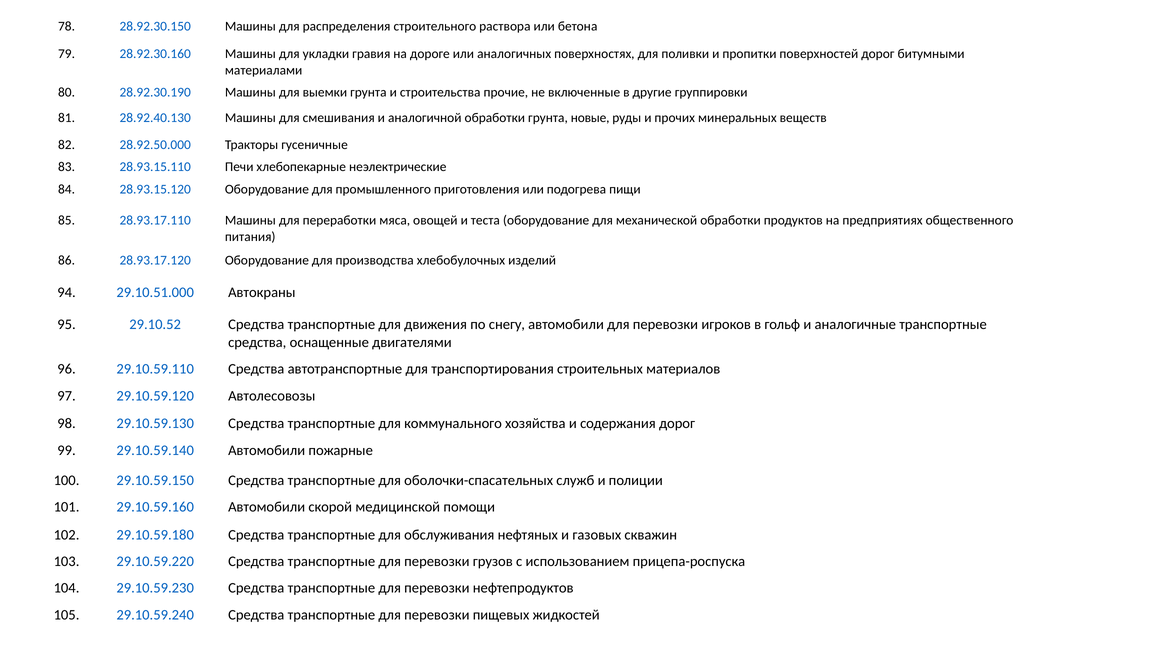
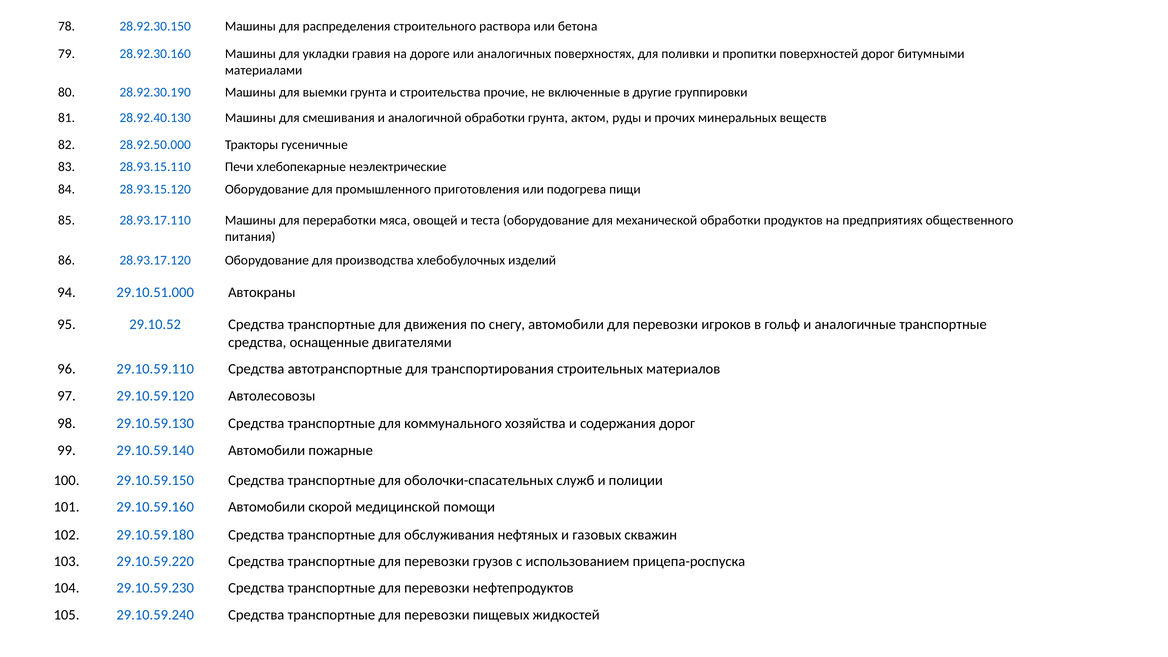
новые: новые -> актом (590, 118)
